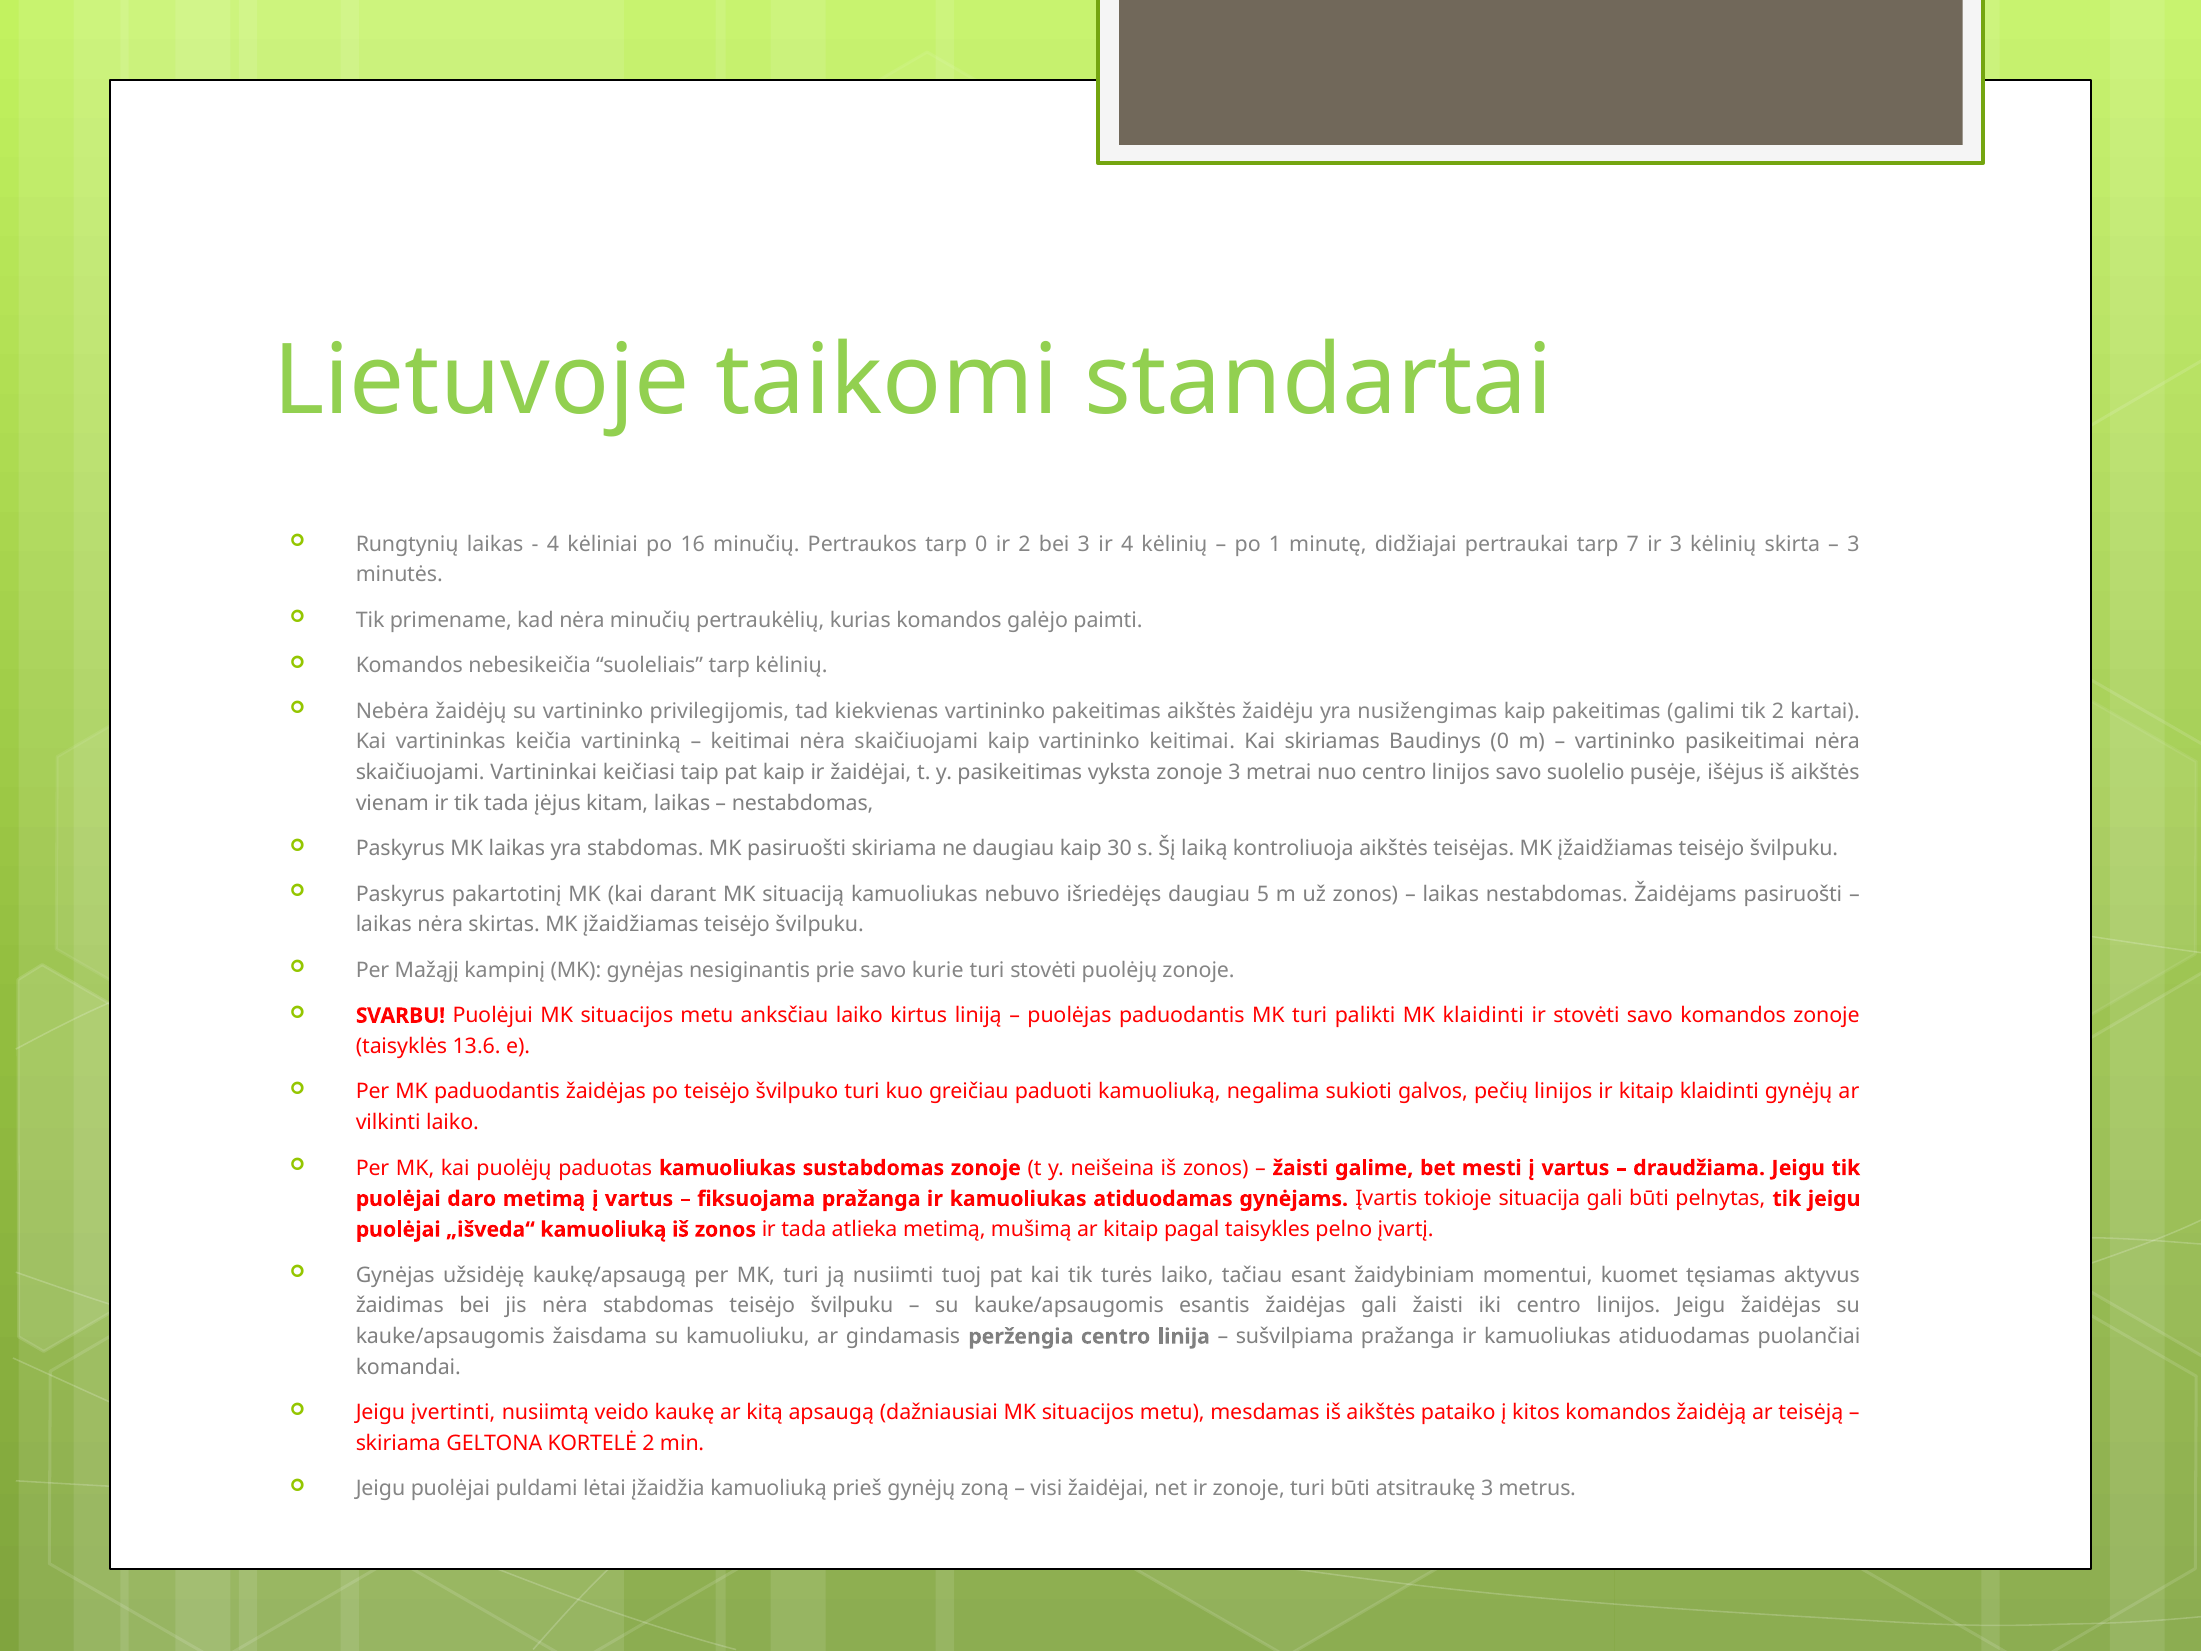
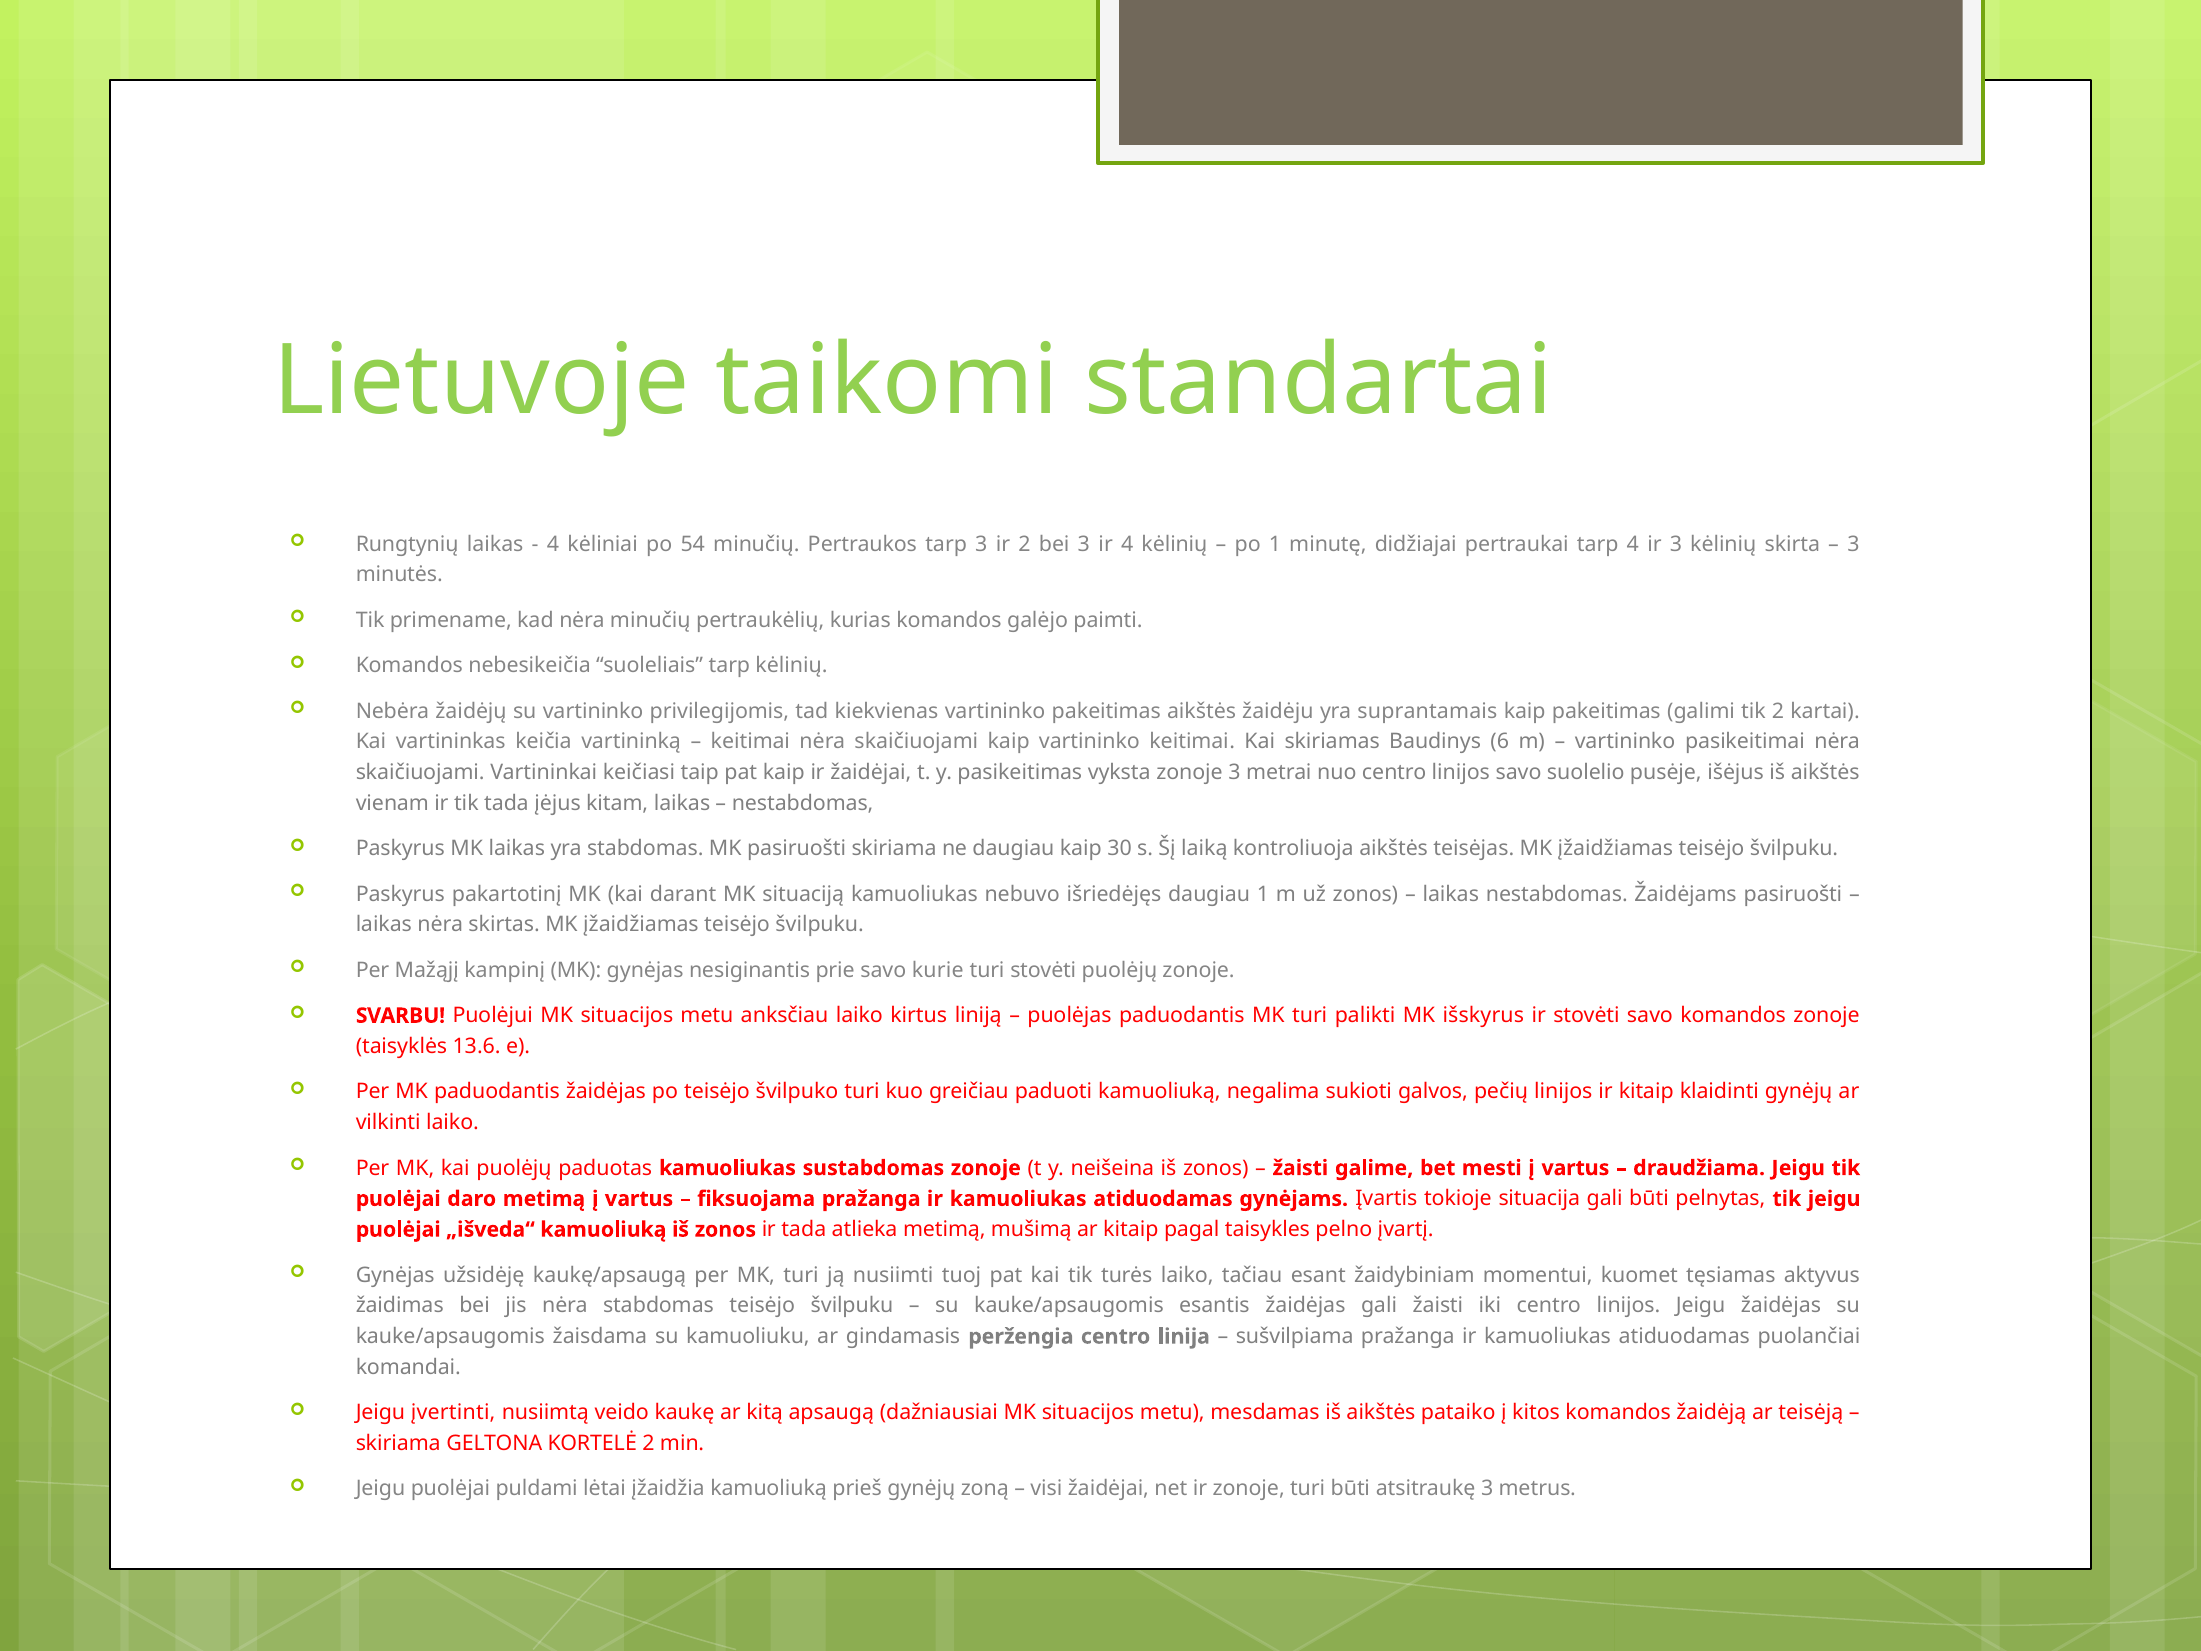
16: 16 -> 54 (693, 544)
tarp 0: 0 -> 3 (981, 544)
tarp 7: 7 -> 4 (1633, 544)
nusižengimas: nusižengimas -> suprantamais (1427, 711)
Baudinys 0: 0 -> 6 (1500, 742)
daugiau 5: 5 -> 1 (1263, 894)
MK klaidinti: klaidinti -> išskyrus (1483, 1016)
